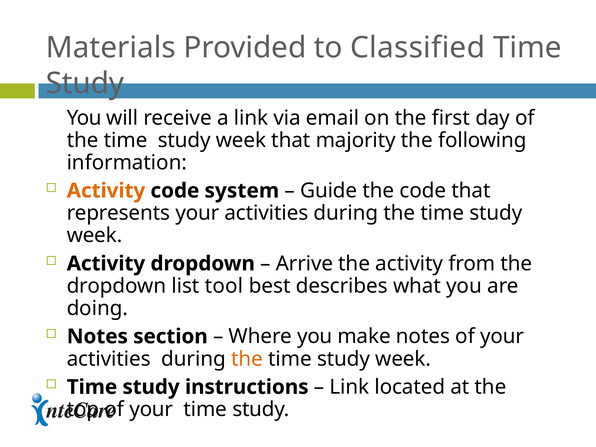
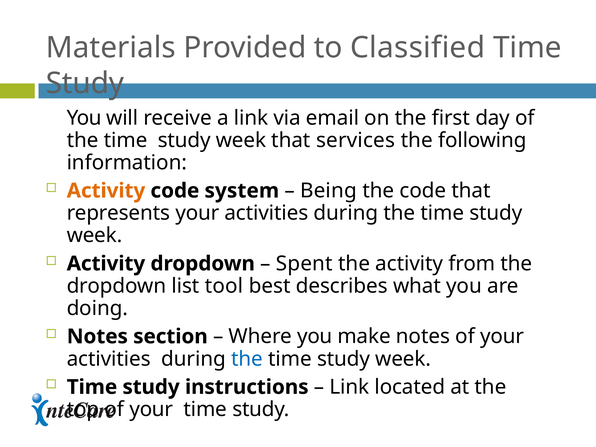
majority: majority -> services (356, 140)
Guide: Guide -> Being (329, 191)
Arrive: Arrive -> Spent (304, 264)
the colour: orange -> blue (247, 359)
